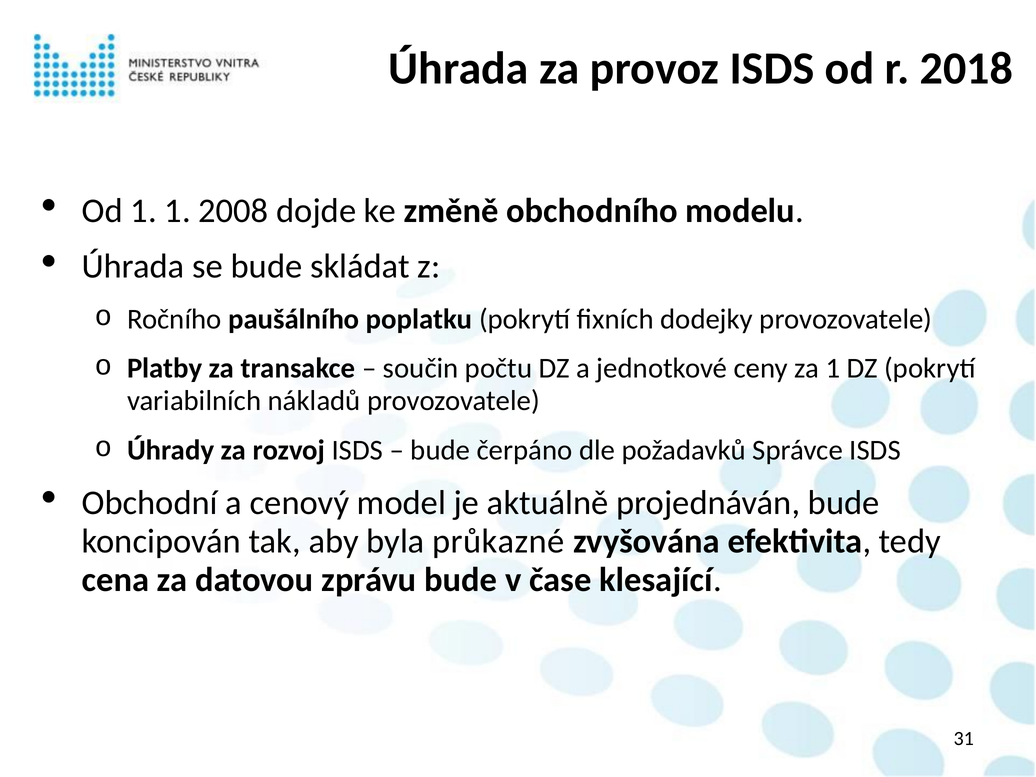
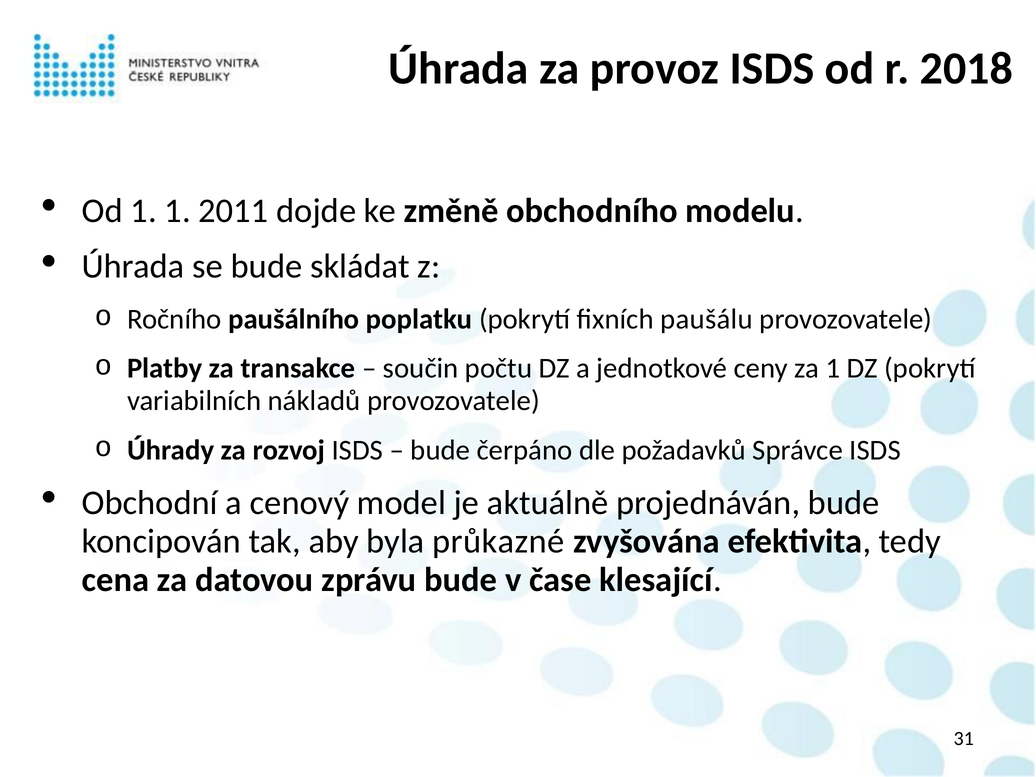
2008: 2008 -> 2011 (233, 211)
dodejky: dodejky -> paušálu (706, 319)
